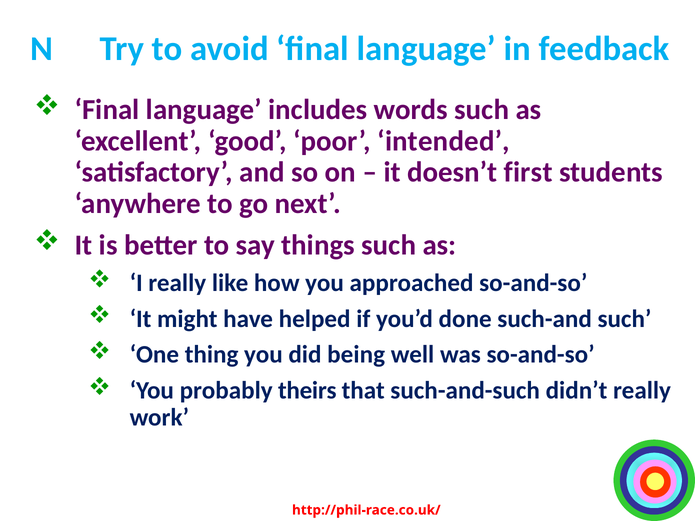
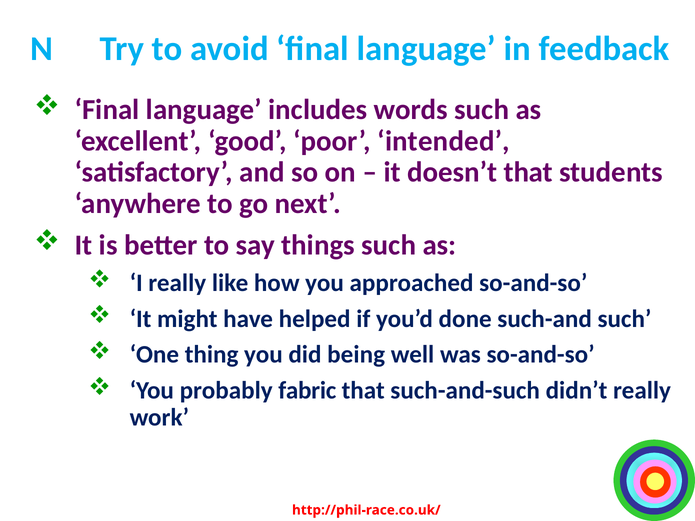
doesn’t first: first -> that (528, 172)
theirs: theirs -> fabric (307, 391)
